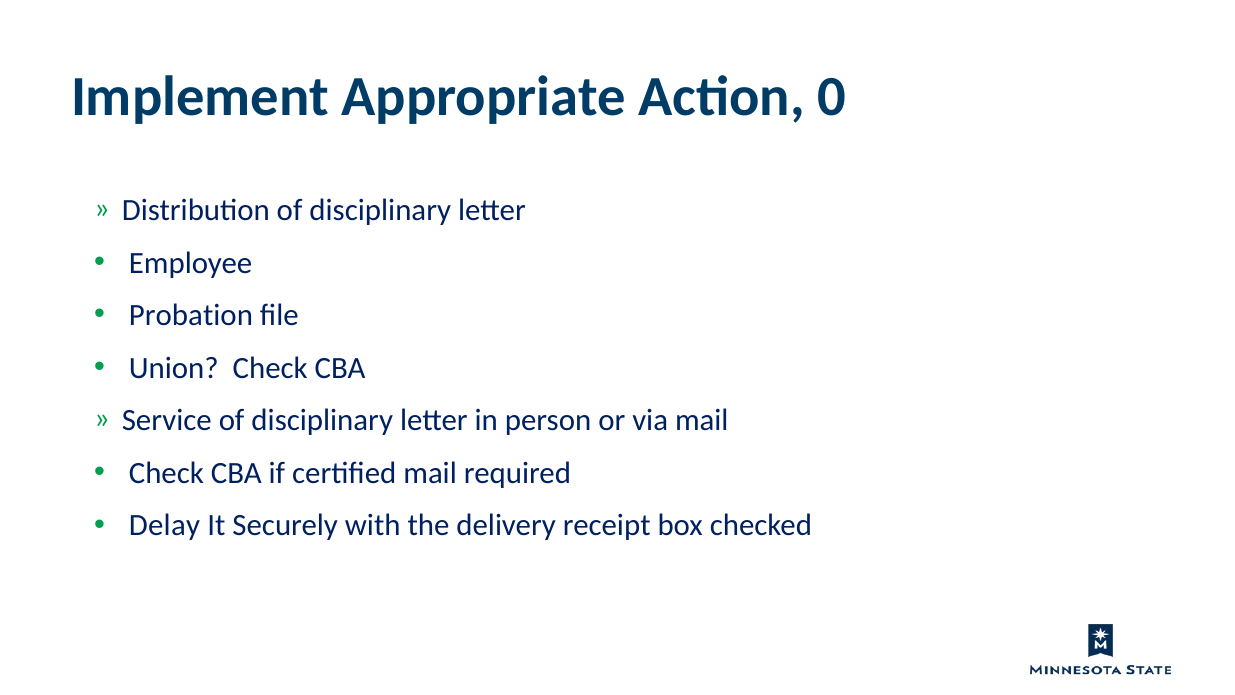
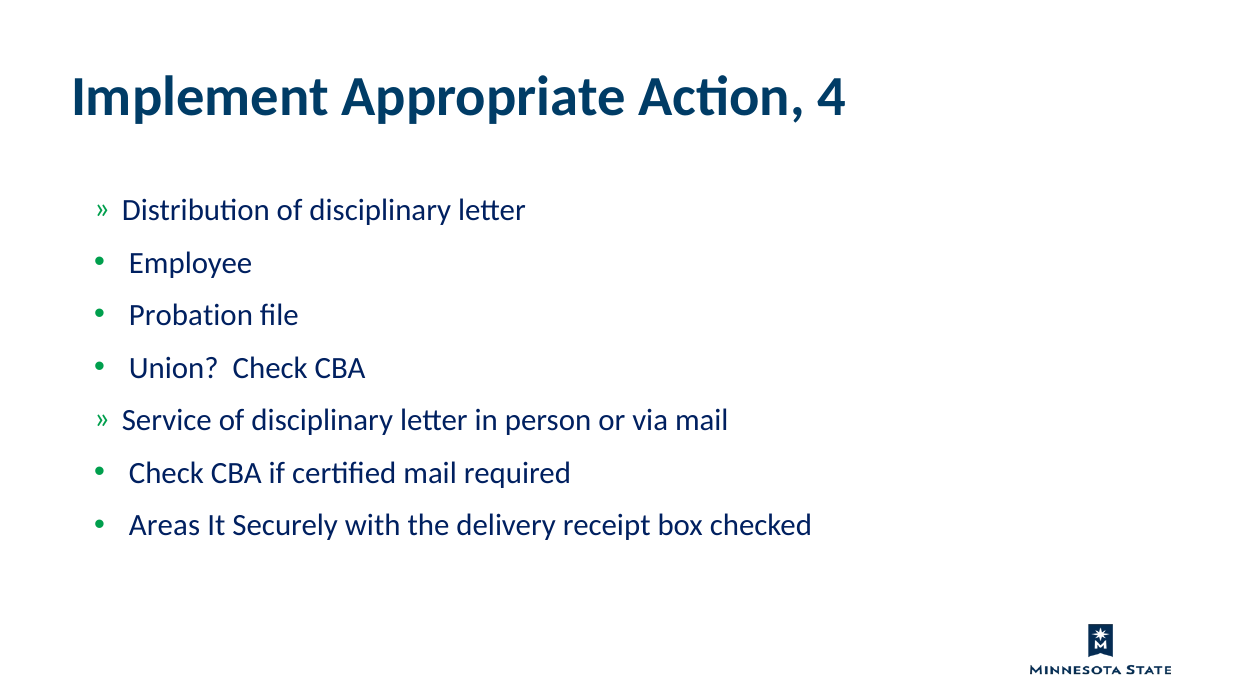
0: 0 -> 4 (832, 97)
Delay: Delay -> Areas (165, 525)
